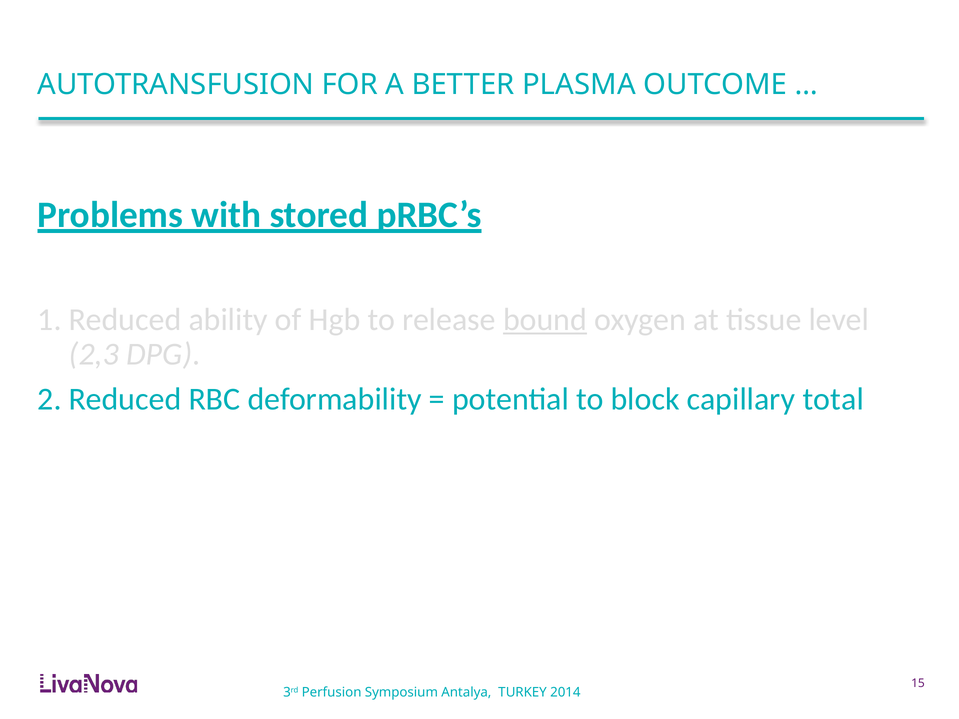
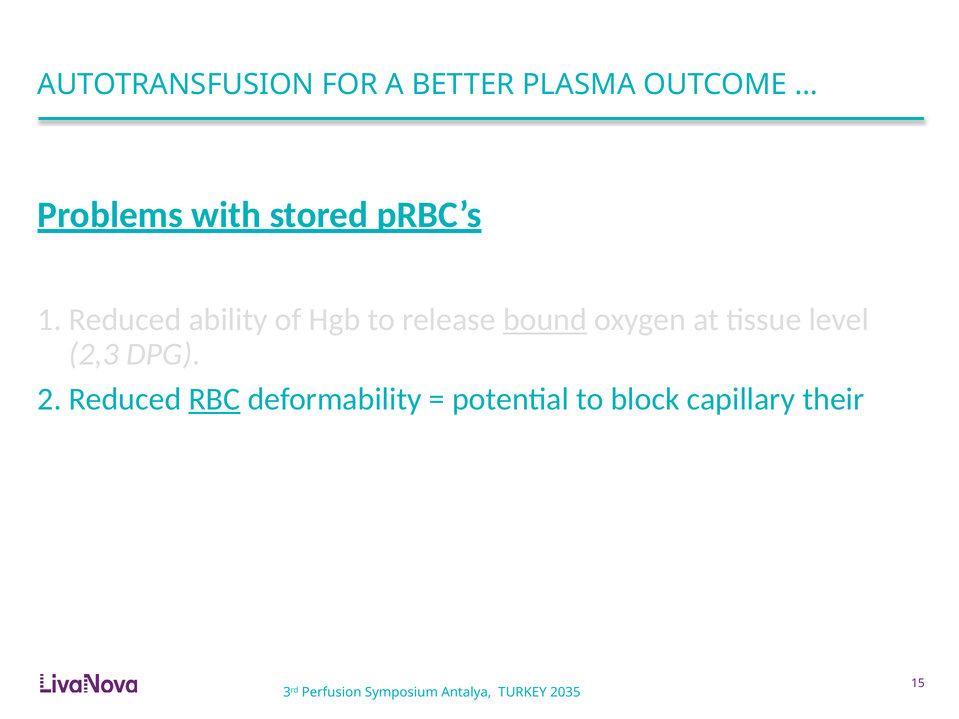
RBC underline: none -> present (214, 399)
total: total -> their (833, 399)
2014: 2014 -> 2035 (565, 693)
